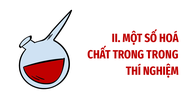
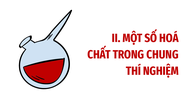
TRONG TRONG: TRONG -> CHUNG (162, 54)
